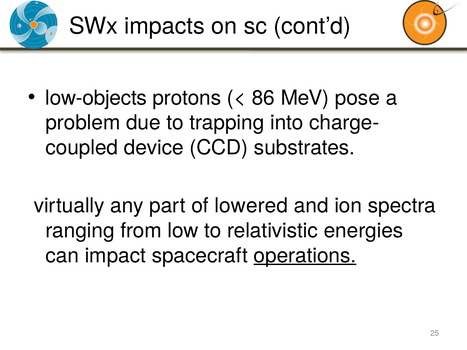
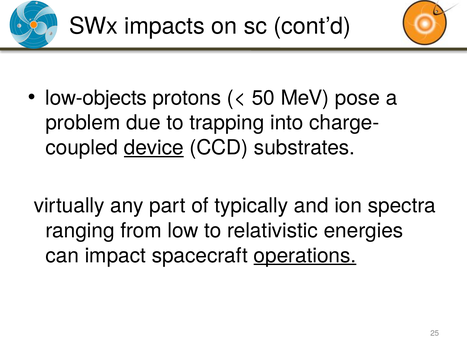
86: 86 -> 50 (263, 98)
device underline: none -> present (154, 148)
lowered: lowered -> typically (251, 206)
